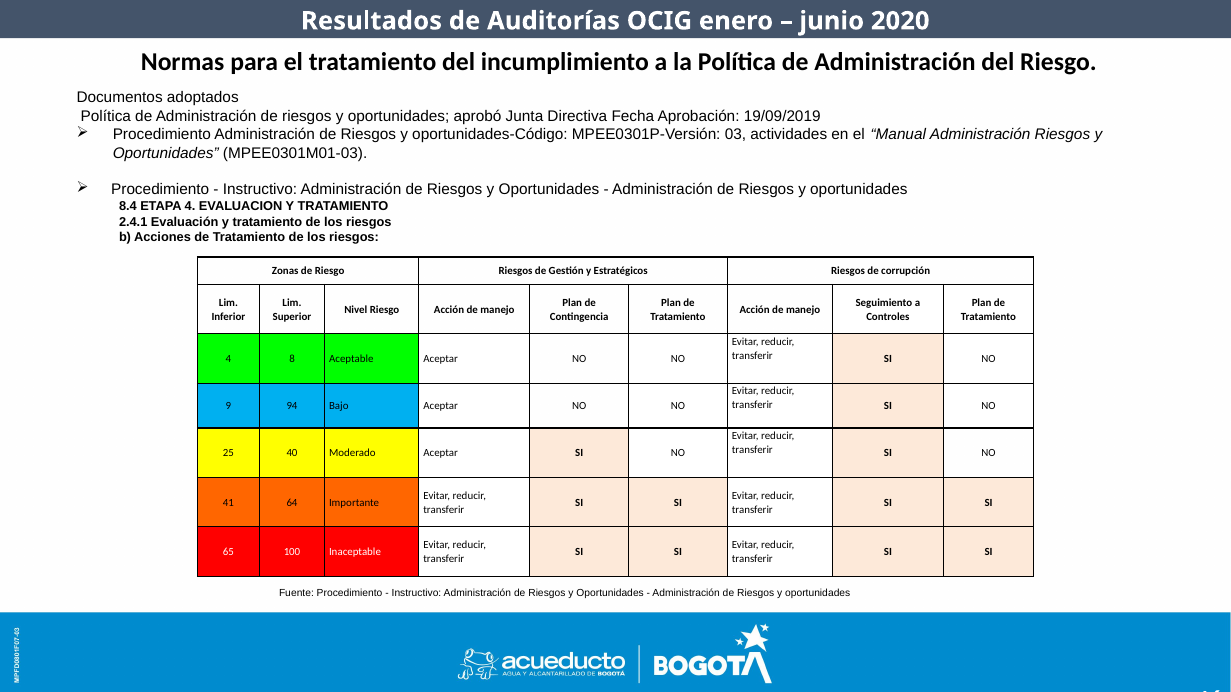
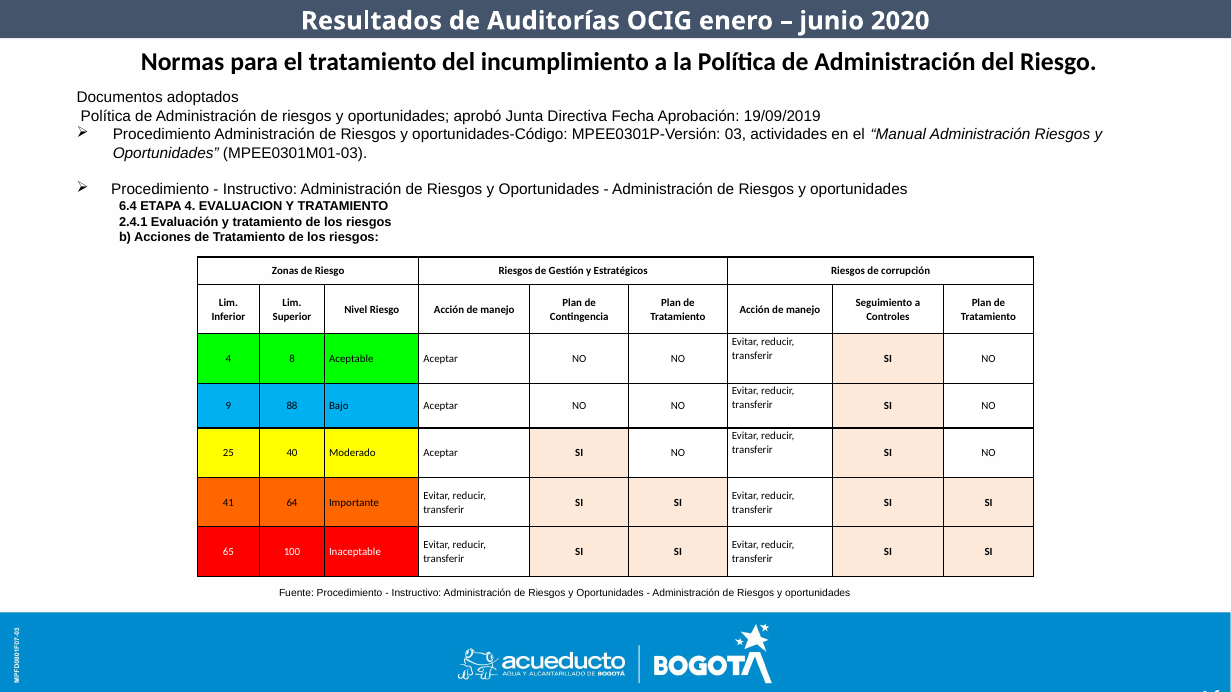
8.4: 8.4 -> 6.4 (128, 207)
94: 94 -> 88 (292, 407)
